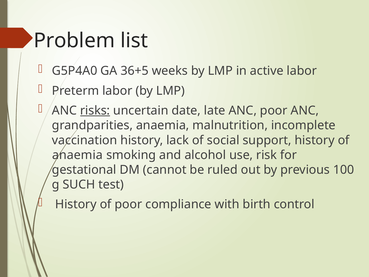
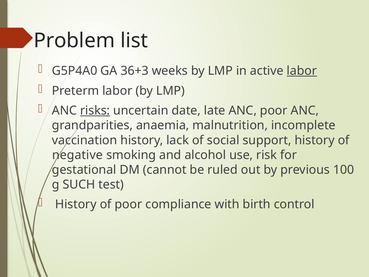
36+5: 36+5 -> 36+3 (135, 71)
labor underline: none -> present (302, 71)
anaemia: anaemia -> negative (77, 155)
